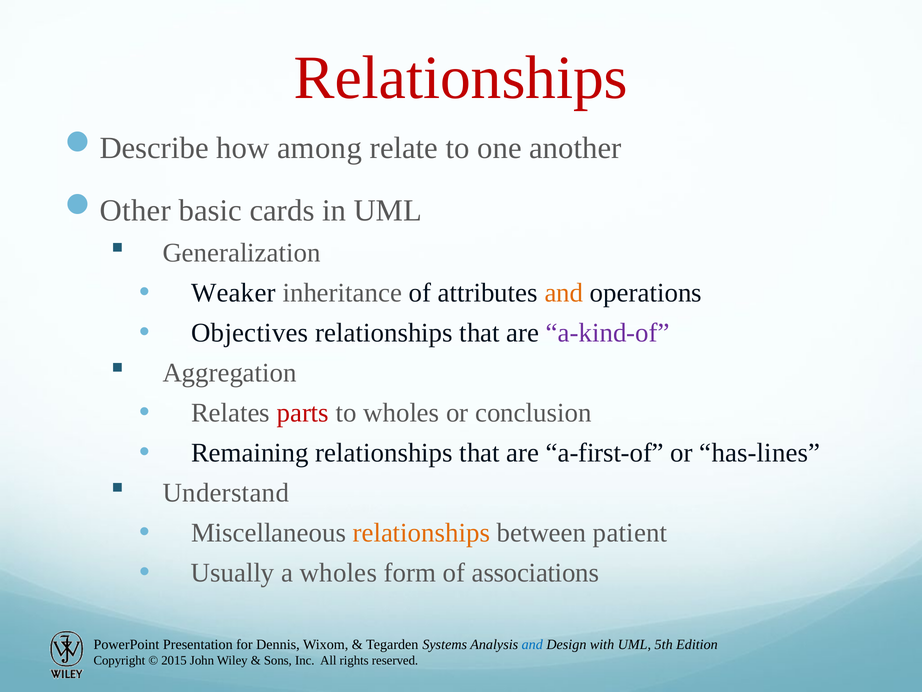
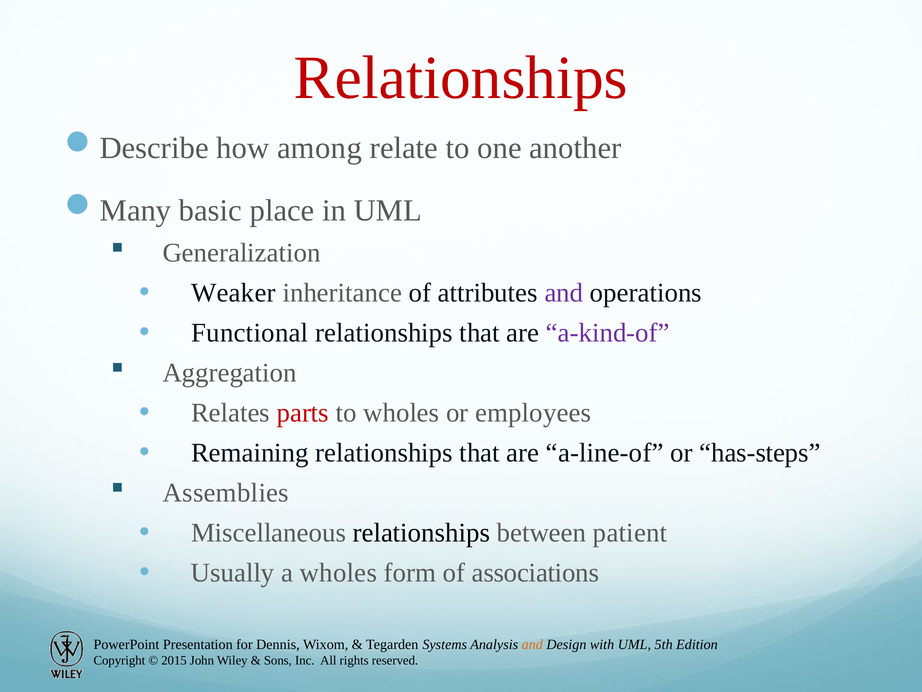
Other: Other -> Many (135, 211)
cards: cards -> place (282, 211)
and colour: orange -> purple (564, 293)
Objectives: Objectives -> Functional (250, 333)
conclusion: conclusion -> employees (533, 413)
a-first-of: a-first-of -> a-line-of (605, 453)
has-lines: has-lines -> has-steps (760, 453)
Understand: Understand -> Assemblies (226, 493)
relationships colour: orange -> black (421, 533)
and colour: blue -> orange (532, 644)
